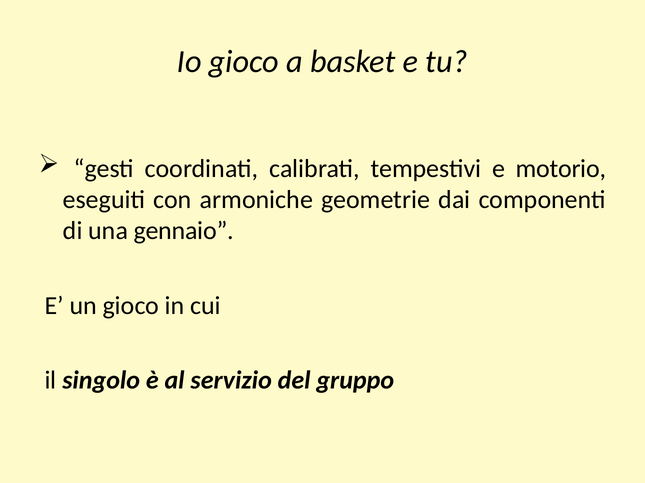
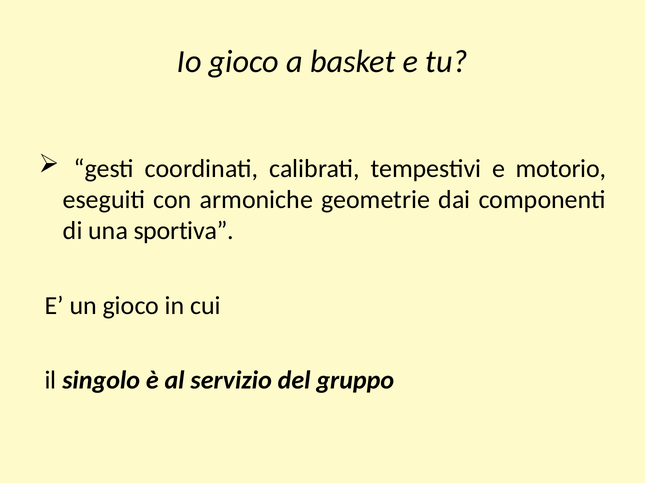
gennaio: gennaio -> sportiva (184, 231)
